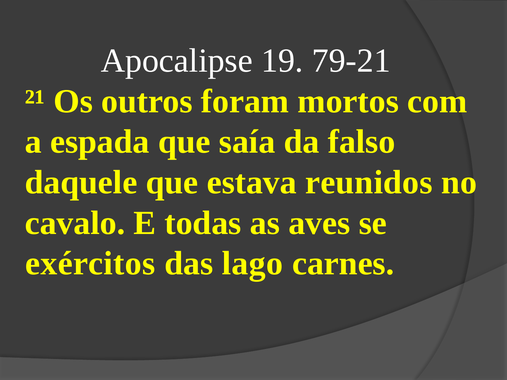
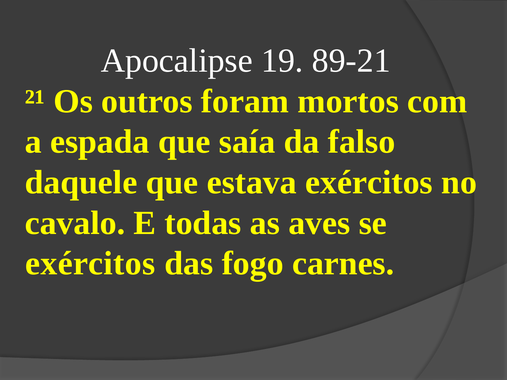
79-21: 79-21 -> 89-21 (351, 61)
estava reunidos: reunidos -> exércitos (369, 182)
lago: lago -> fogo (253, 264)
